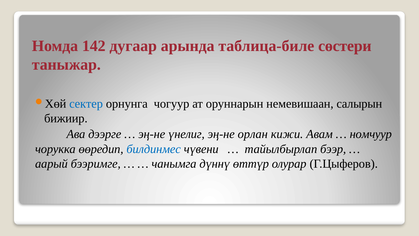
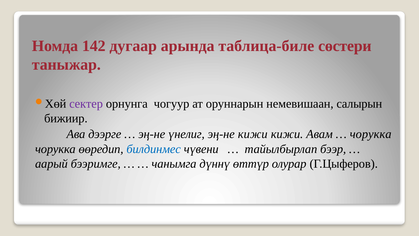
сектер colour: blue -> purple (86, 104)
эң-не орлан: орлан -> кижи (253, 134)
номчуур: номчуур -> чорукка (371, 134)
